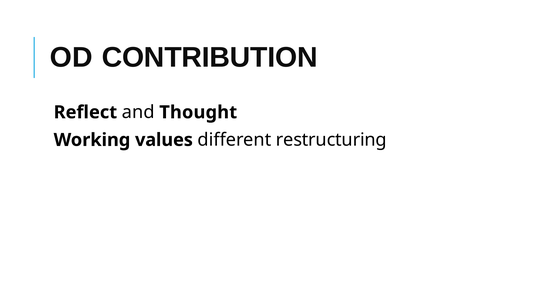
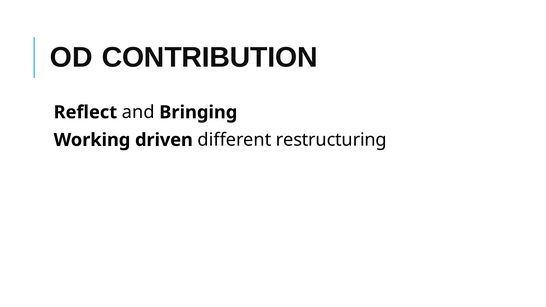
Thought: Thought -> Bringing (198, 112)
values: values -> driven (164, 140)
